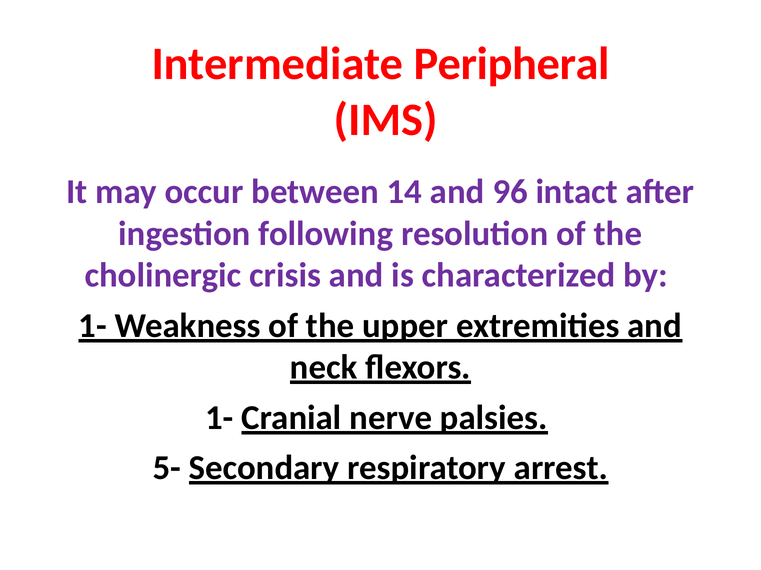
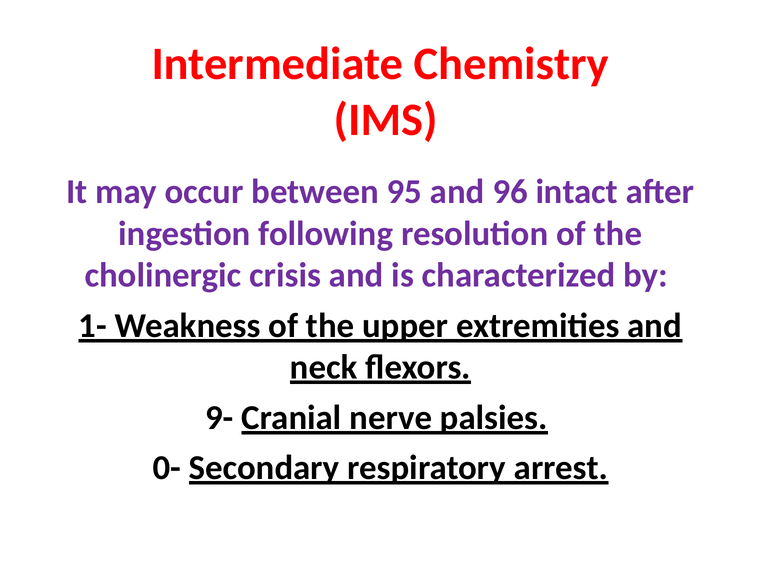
Peripheral: Peripheral -> Chemistry (511, 64)
14: 14 -> 95 (405, 192)
1-: 1- -> 9- (219, 418)
5-: 5- -> 0- (167, 469)
